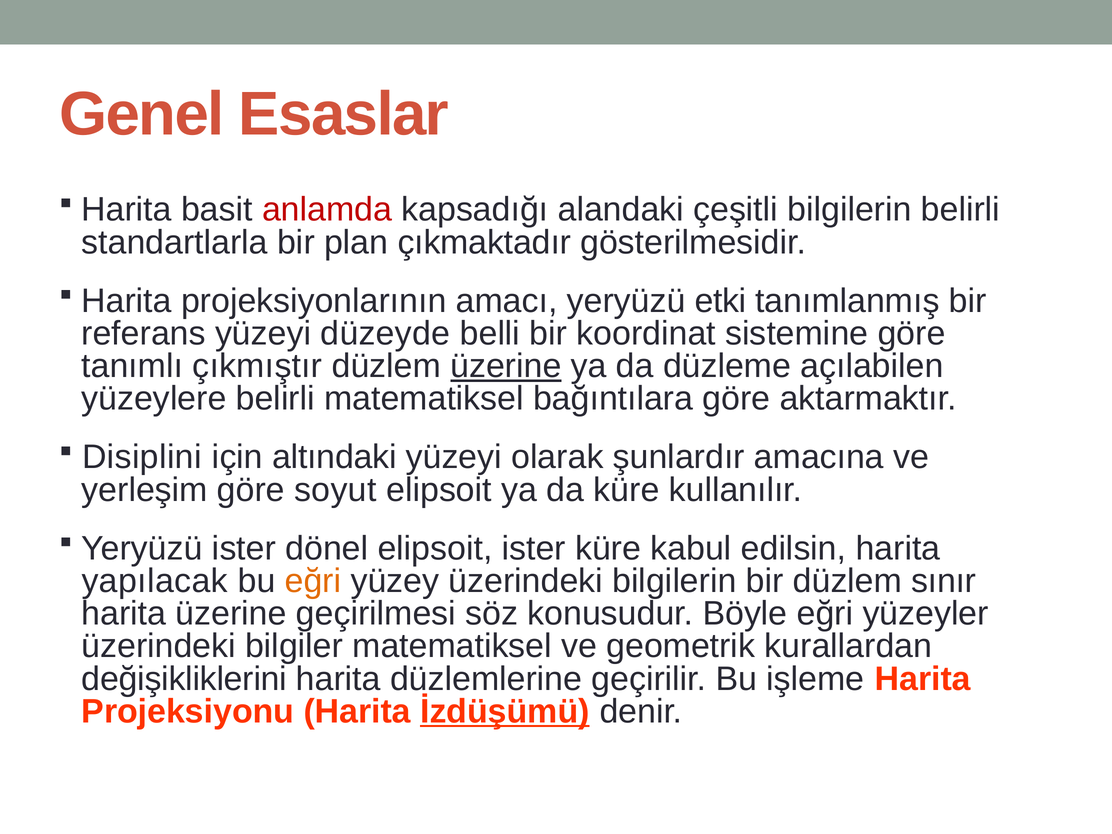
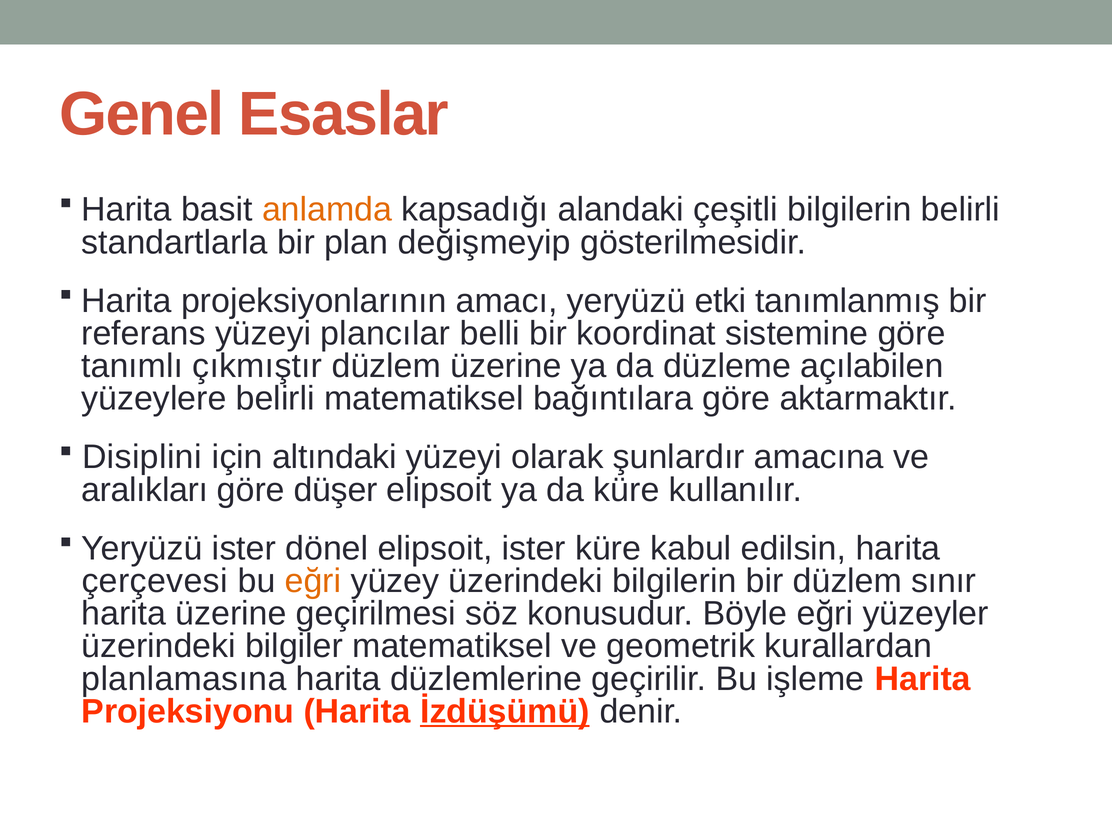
anlamda colour: red -> orange (327, 210)
çıkmaktadır: çıkmaktadır -> değişmeyip (484, 242)
düzeyde: düzeyde -> plancılar (385, 334)
üzerine underline: present -> none (506, 366)
yerleşim: yerleşim -> aralıkları (145, 490)
soyut: soyut -> düşer (336, 490)
yapılacak: yapılacak -> çerçevesi (155, 581)
değişikliklerini: değişikliklerini -> planlamasına (184, 679)
